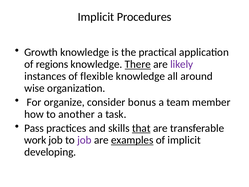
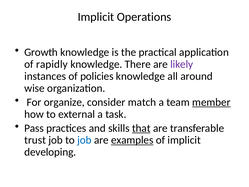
Procedures: Procedures -> Operations (144, 17)
regions: regions -> rapidly (52, 64)
There underline: present -> none (138, 64)
flexible: flexible -> policies (97, 76)
bonus: bonus -> match (142, 102)
member underline: none -> present (211, 102)
another: another -> external (77, 114)
work: work -> trust (35, 140)
job colour: purple -> blue (84, 140)
